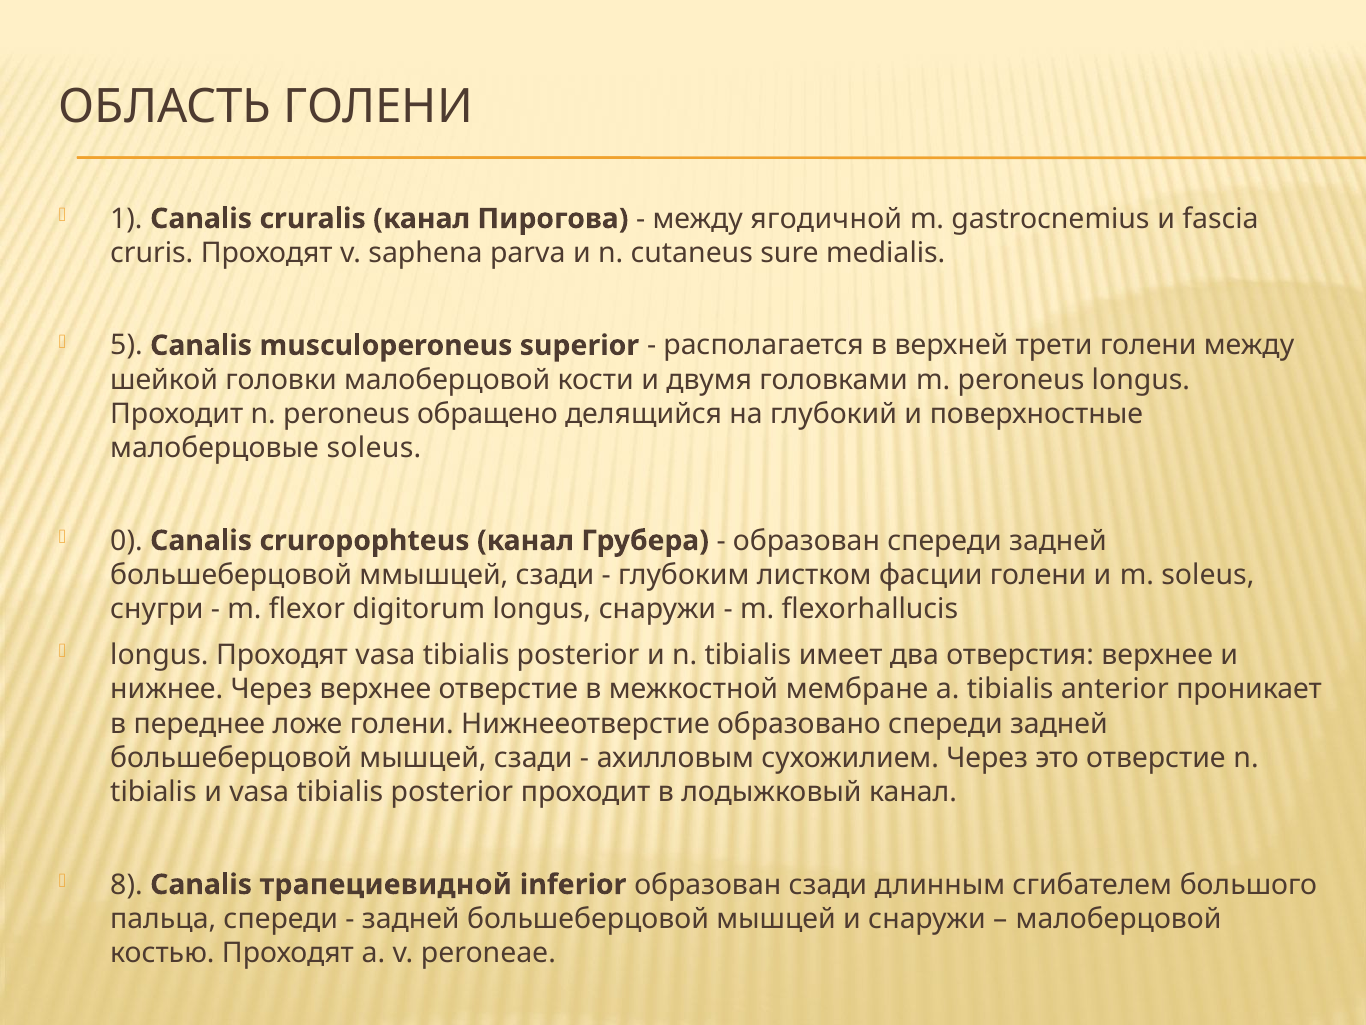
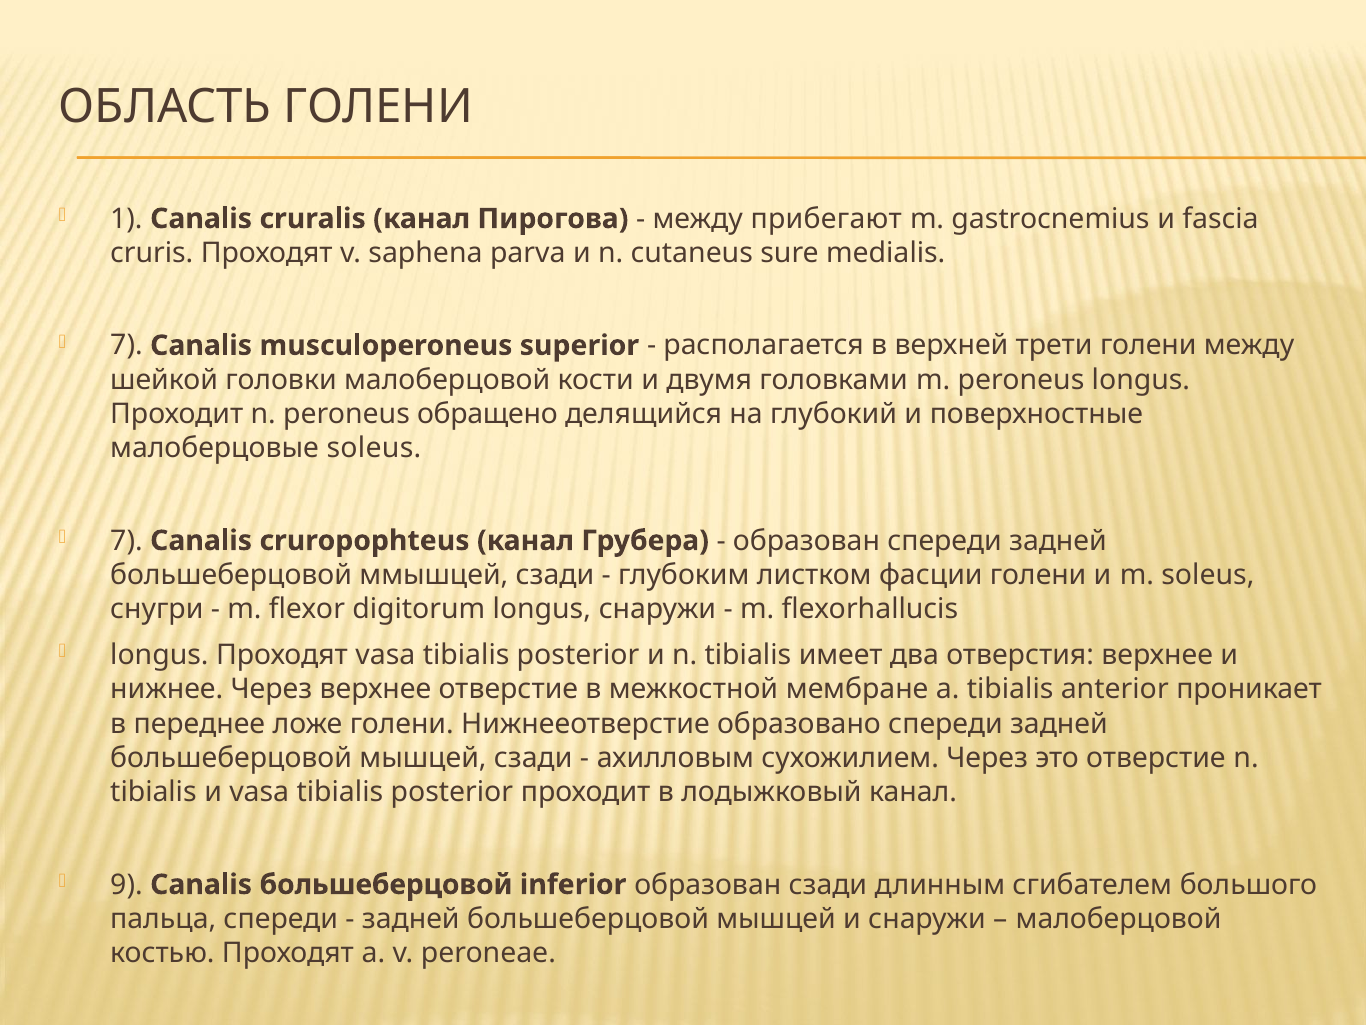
ягодичной: ягодичной -> прибегают (826, 219)
5: 5 -> 7 (126, 345)
0: 0 -> 7 (126, 540)
8: 8 -> 9 (126, 884)
Canalis трапециевидной: трапециевидной -> большеберцовой (386, 884)
